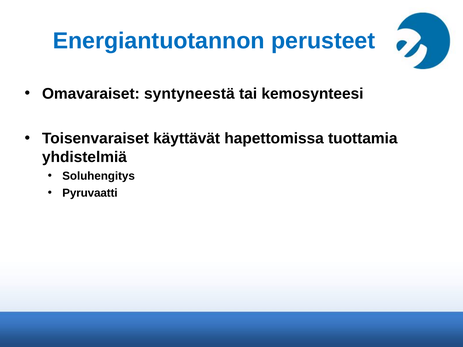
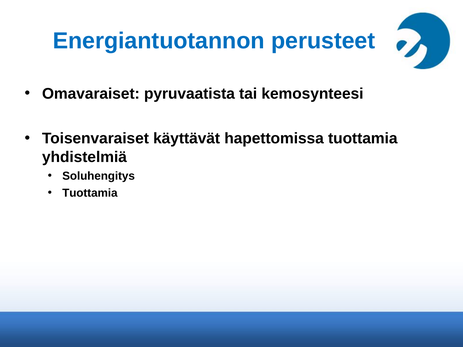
syntyneestä: syntyneestä -> pyruvaatista (189, 94)
Pyruvaatti: Pyruvaatti -> Tuottamia (90, 193)
